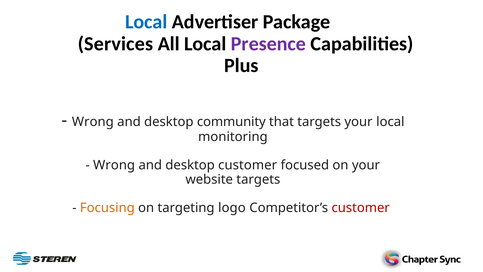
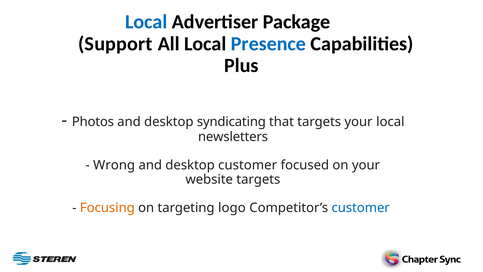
Services: Services -> Support (115, 44)
Presence colour: purple -> blue (269, 44)
Wrong: Wrong -> Photos (93, 122)
community: community -> syndicating (231, 122)
monitoring: monitoring -> newsletters (233, 137)
customer colour: red -> blue (361, 208)
